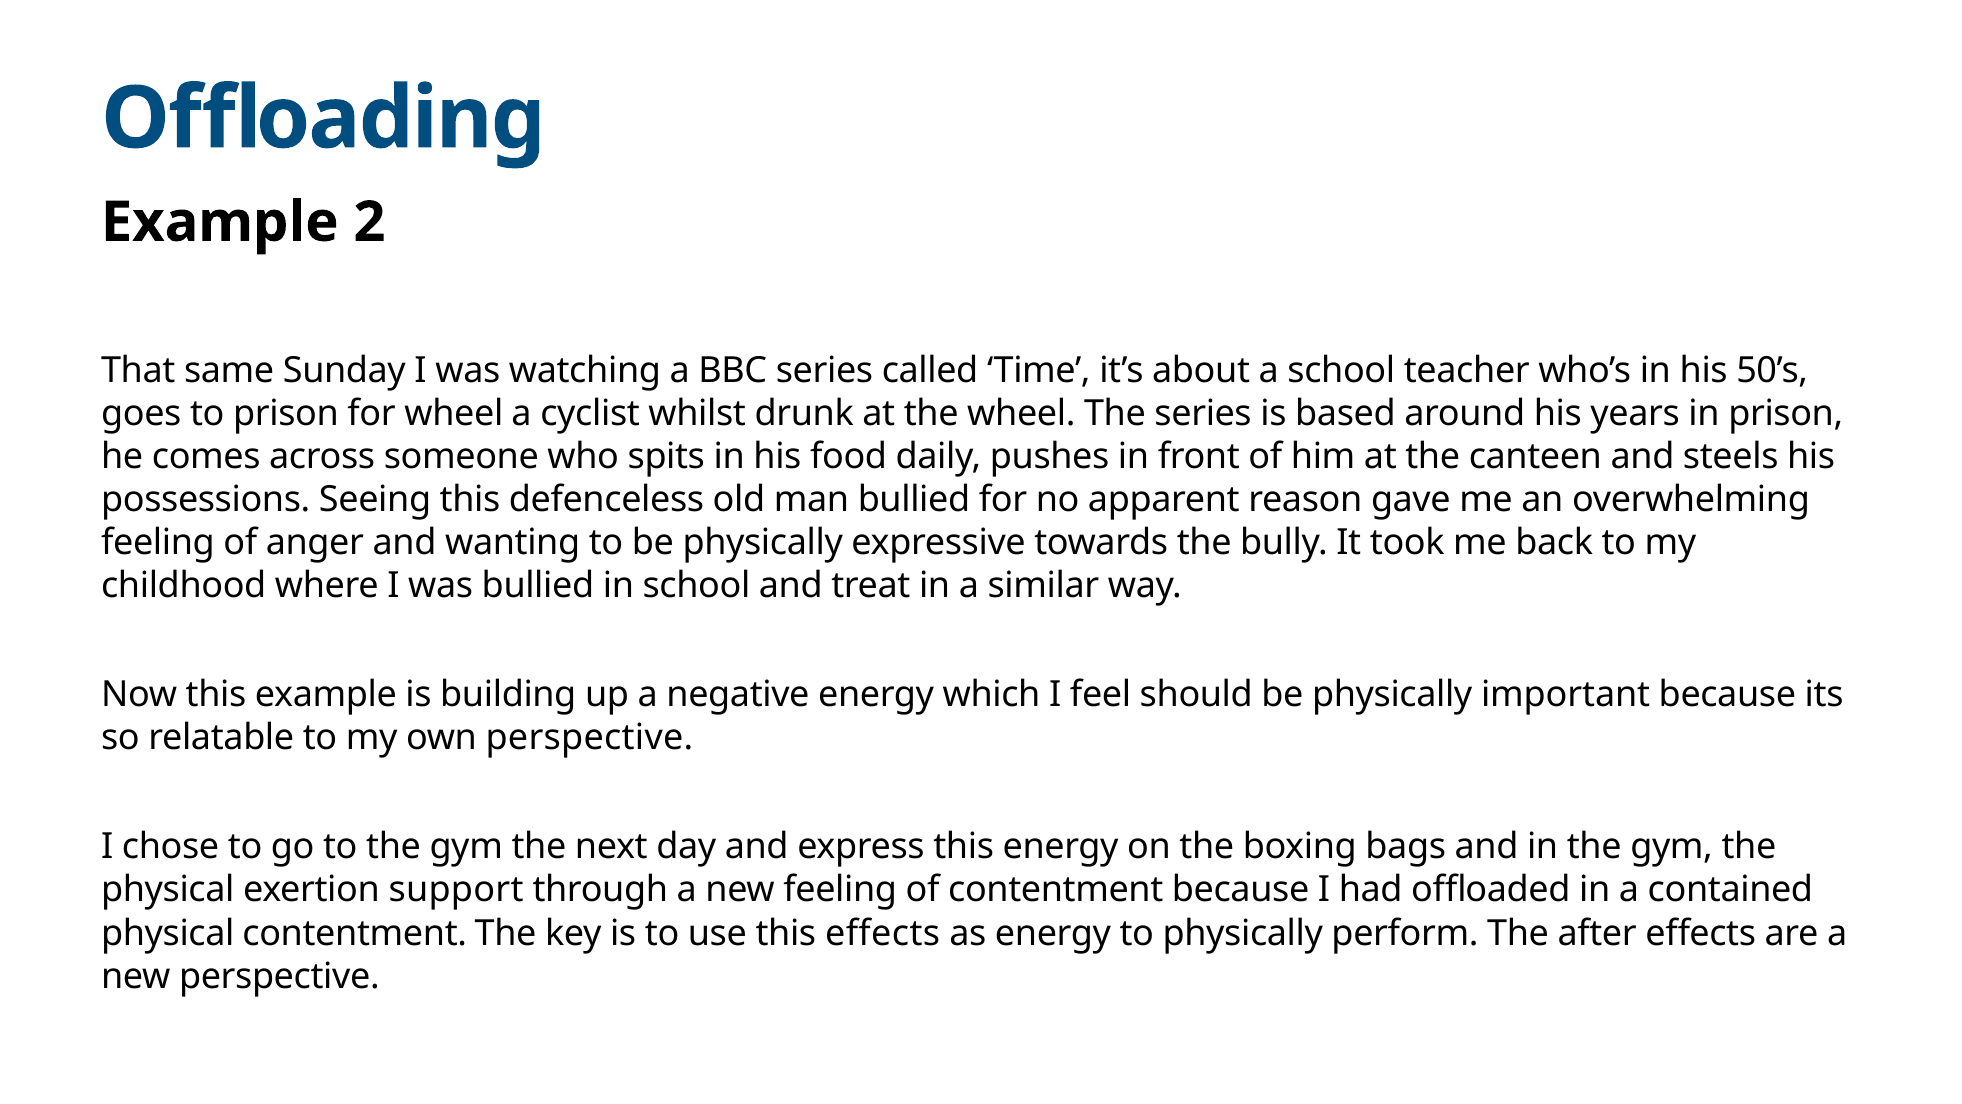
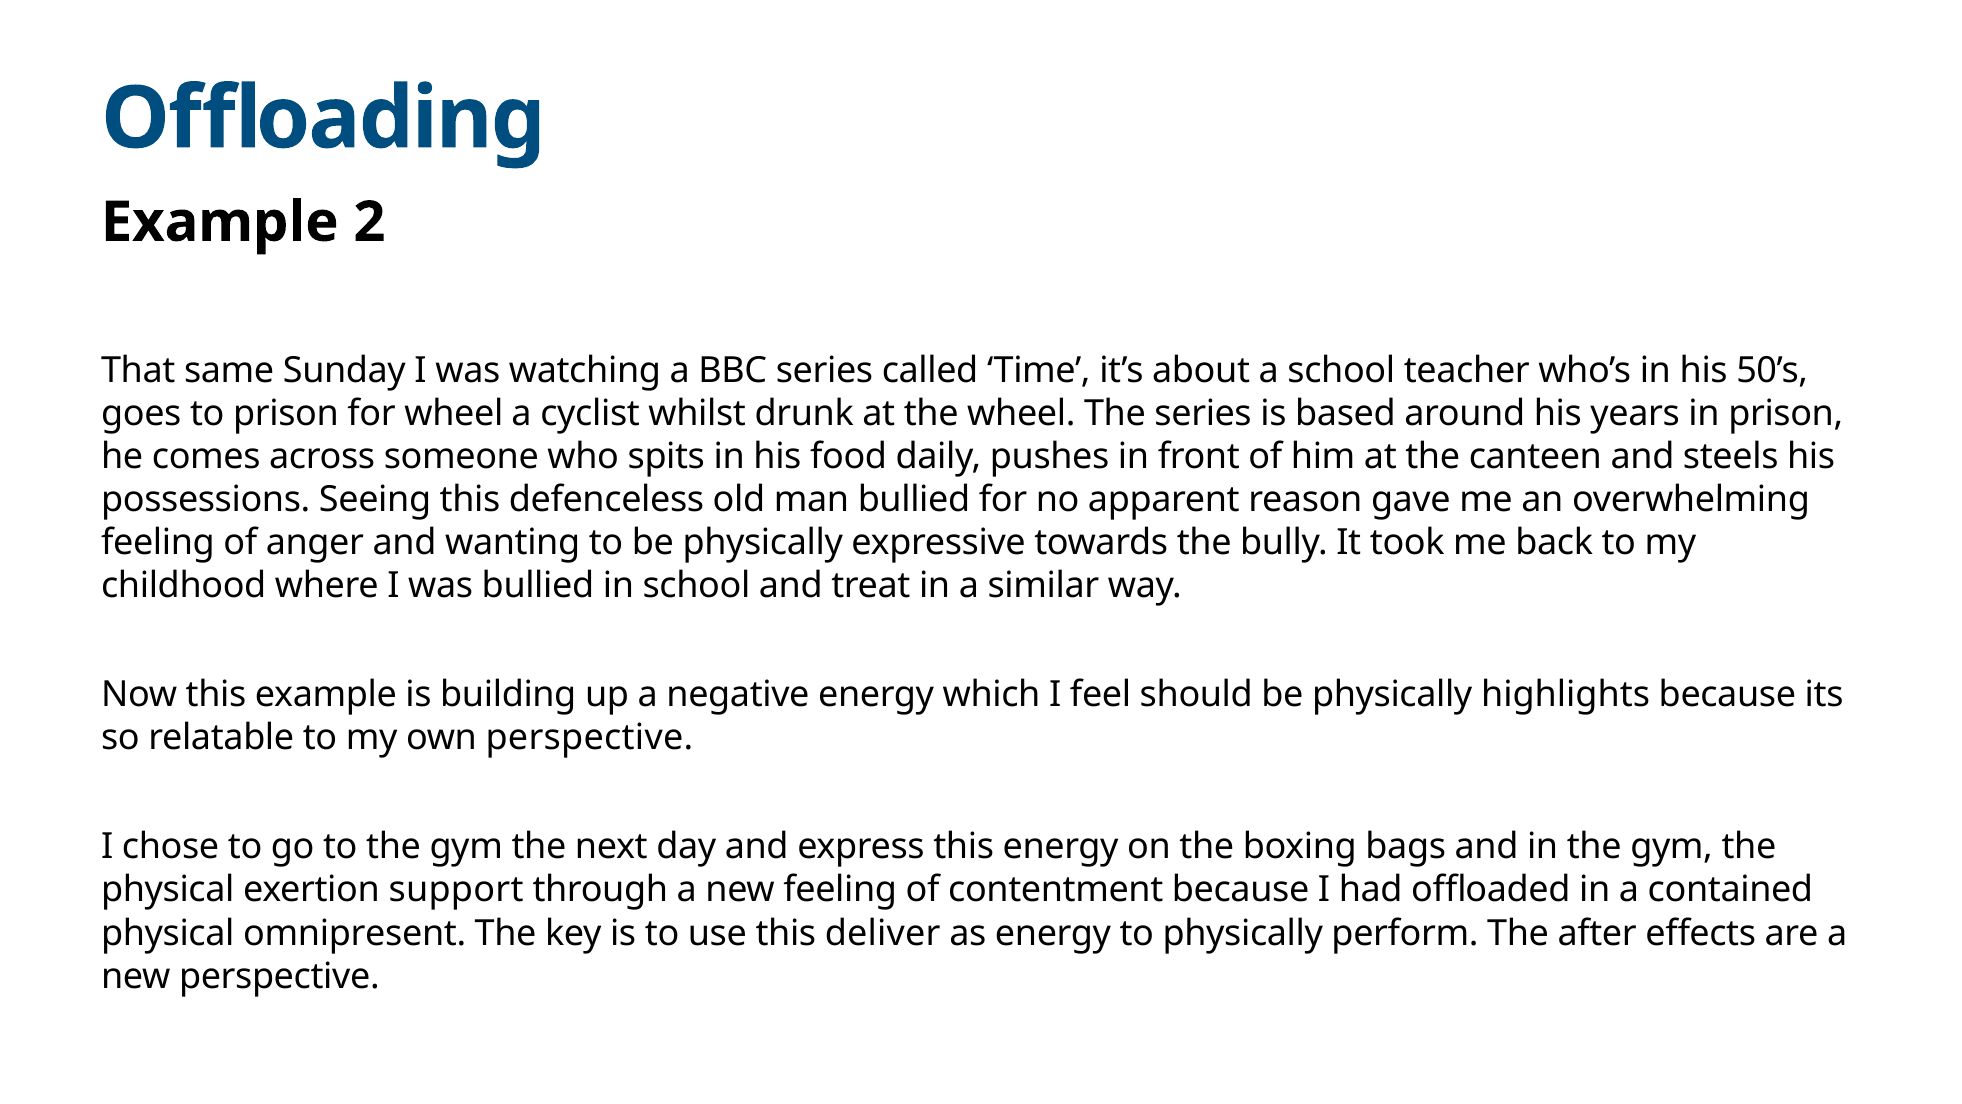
important: important -> highlights (1566, 695)
physical contentment: contentment -> omnipresent (355, 933)
this effects: effects -> deliver (883, 933)
